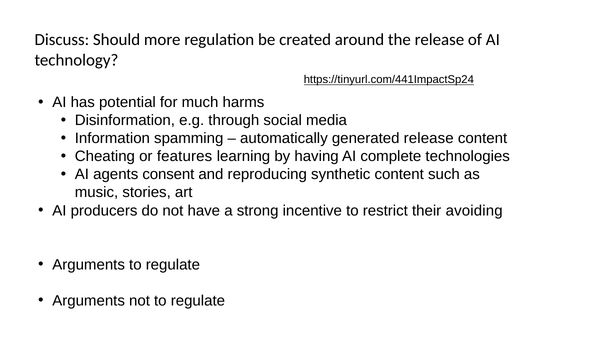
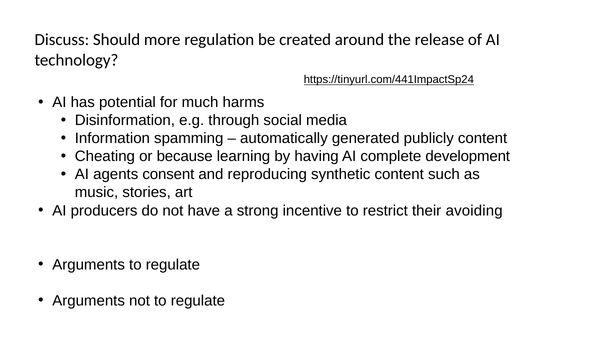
generated release: release -> publicly (429, 138)
features: features -> because (185, 157)
technologies: technologies -> development (468, 157)
